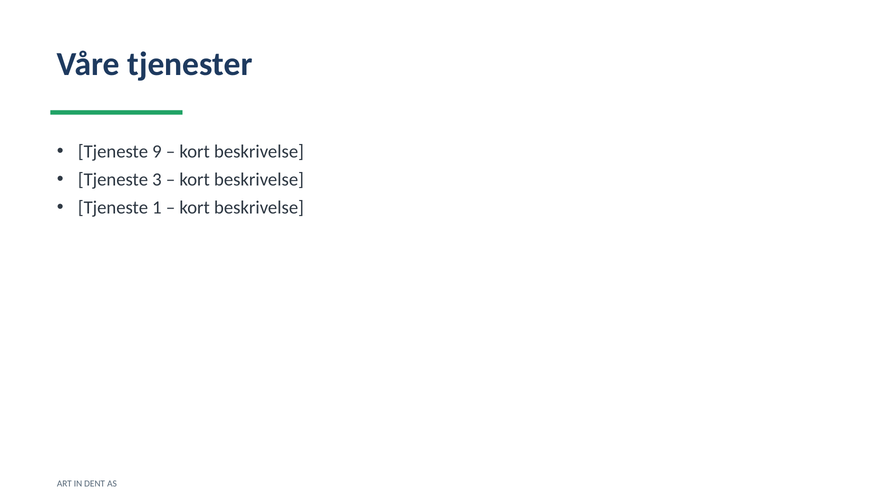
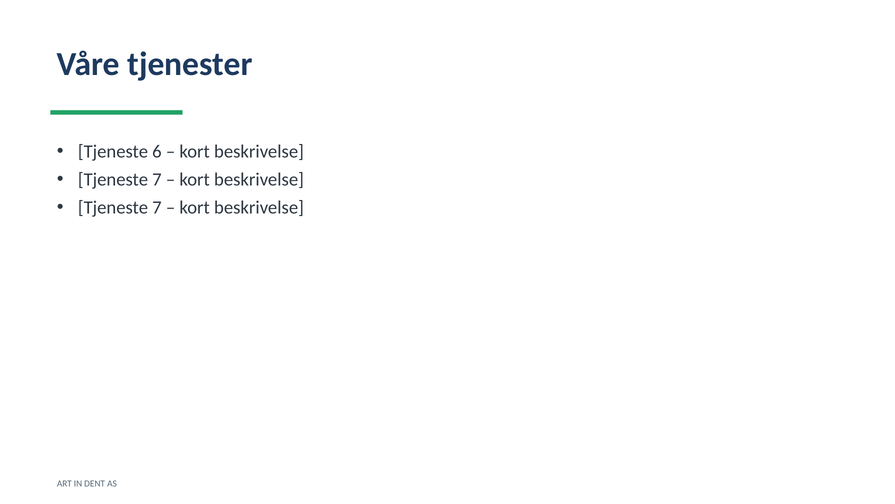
9: 9 -> 6 (157, 152)
3: 3 -> 7 (157, 180)
1: 1 -> 7 (157, 208)
